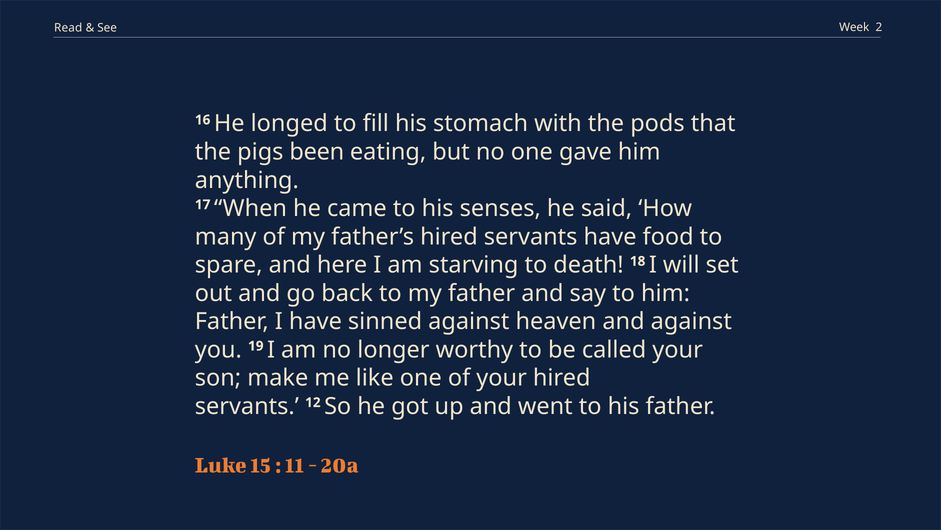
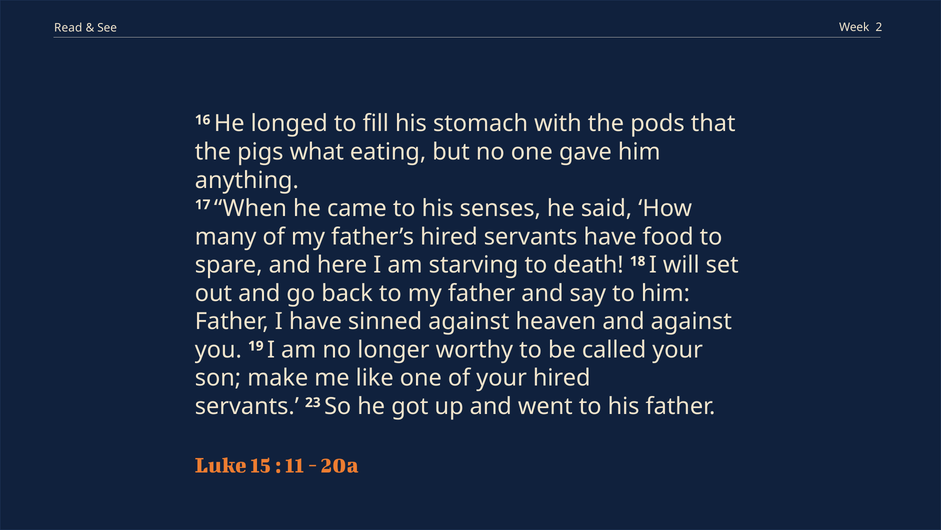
been: been -> what (317, 152)
12: 12 -> 23 (313, 402)
